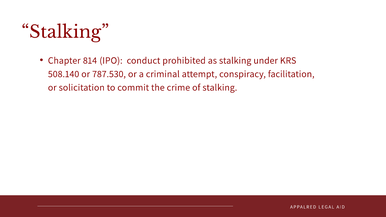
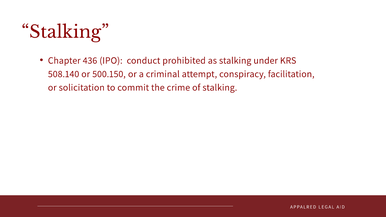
814: 814 -> 436 (90, 61)
787.530: 787.530 -> 500.150 (109, 74)
